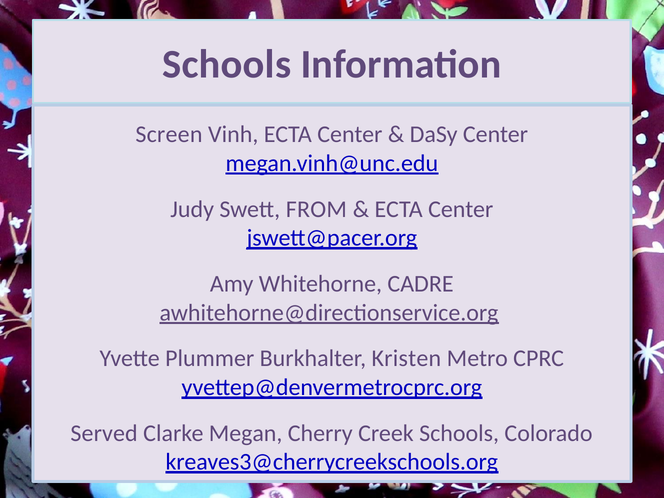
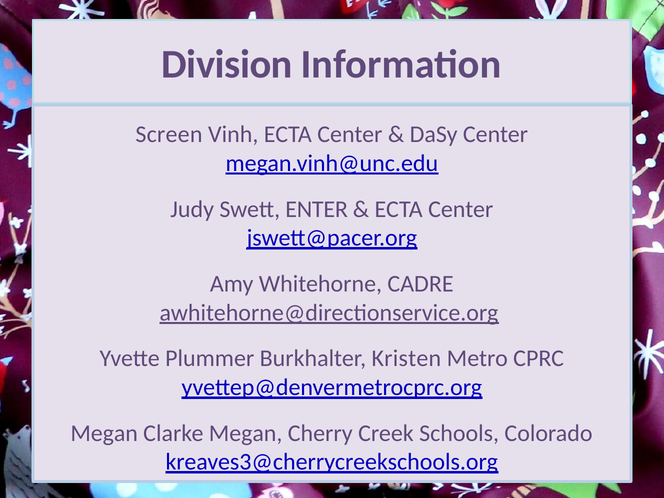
Schools: Schools -> Division (227, 64)
FROM: FROM -> ENTER (317, 209)
Served: Served -> Megan (104, 433)
